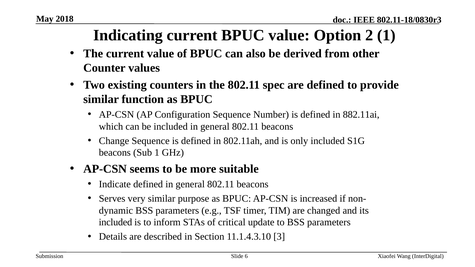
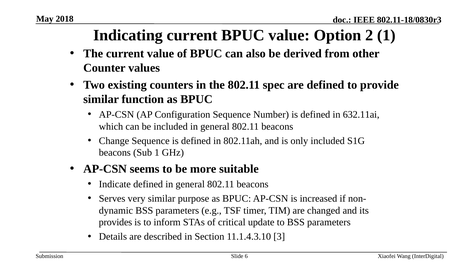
882.11ai: 882.11ai -> 632.11ai (361, 115)
included: included -> provides (115, 222)
